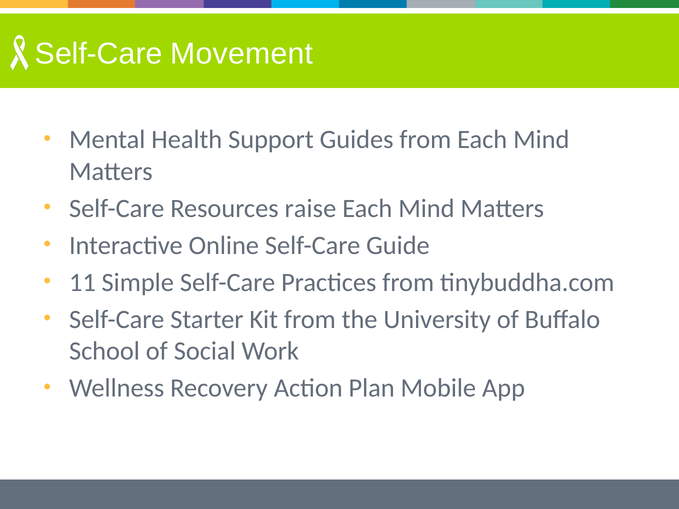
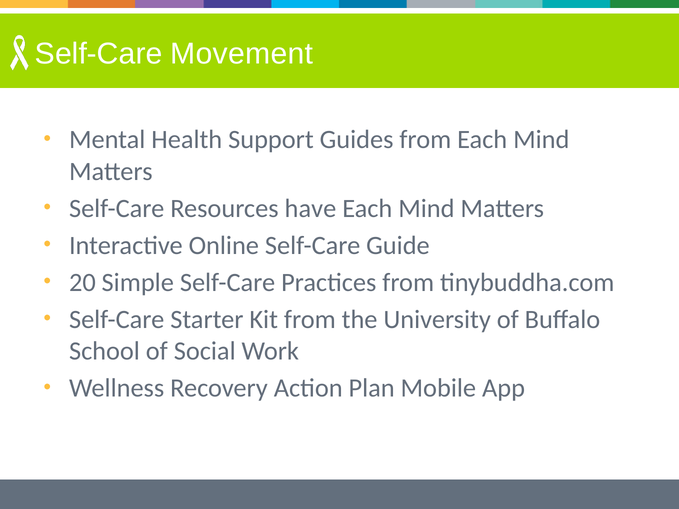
raise: raise -> have (310, 209)
11: 11 -> 20 (82, 283)
